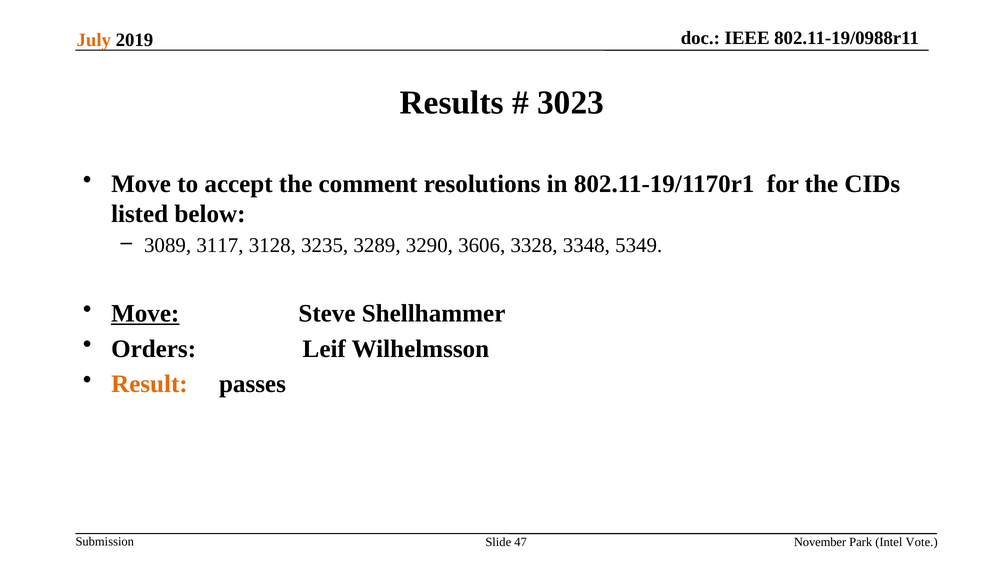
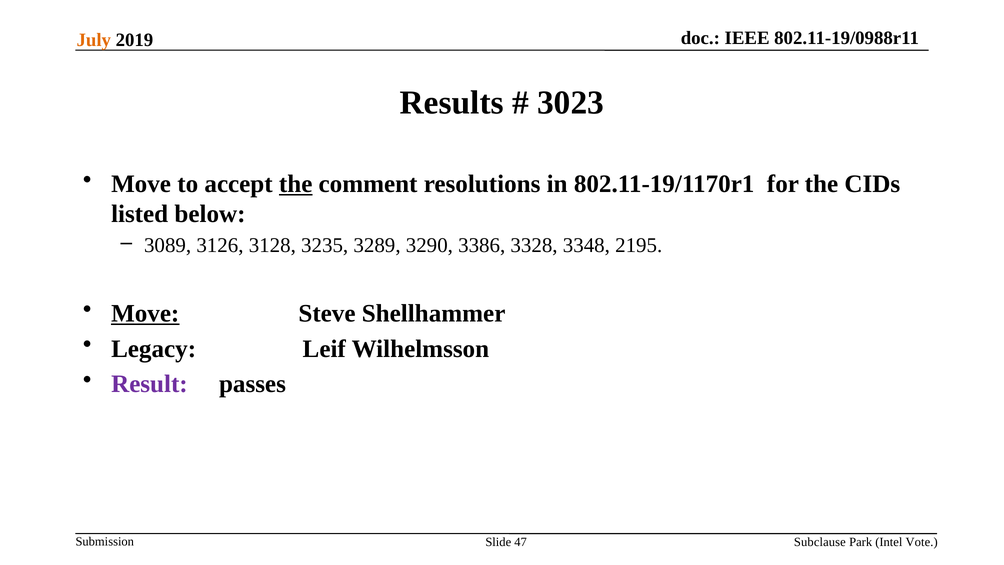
the underline: none -> present (296, 184)
3117: 3117 -> 3126 (220, 245)
3606: 3606 -> 3386 (482, 245)
5349: 5349 -> 2195 (639, 245)
Orders: Orders -> Legacy (154, 349)
Result colour: orange -> purple (149, 384)
November: November -> Subclause (820, 542)
